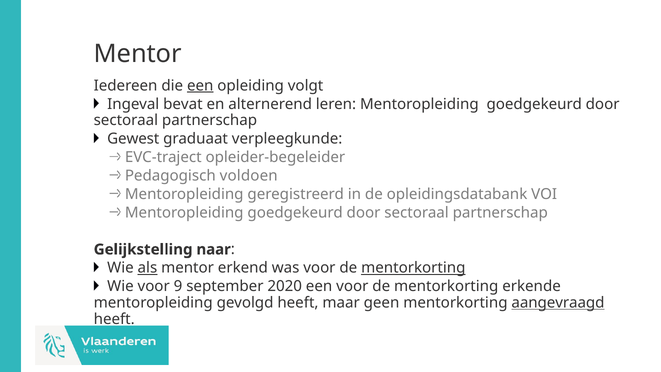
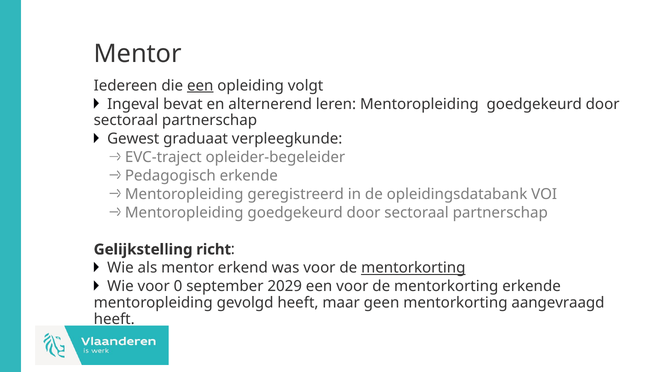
Pedagogisch voldoen: voldoen -> erkende (249, 176)
naar: naar -> richt (214, 249)
als underline: present -> none (147, 268)
9: 9 -> 0 (178, 286)
2020: 2020 -> 2029 (285, 286)
aangevraagd underline: present -> none (558, 303)
